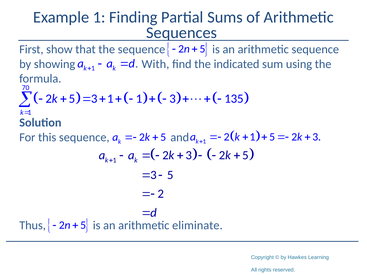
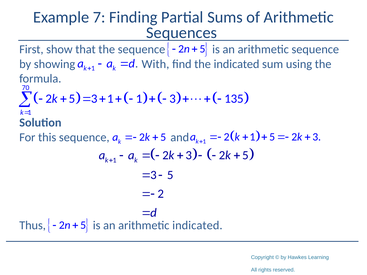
Example 1: 1 -> 7 (99, 17)
arithmetic eliminate: eliminate -> indicated (197, 226)
